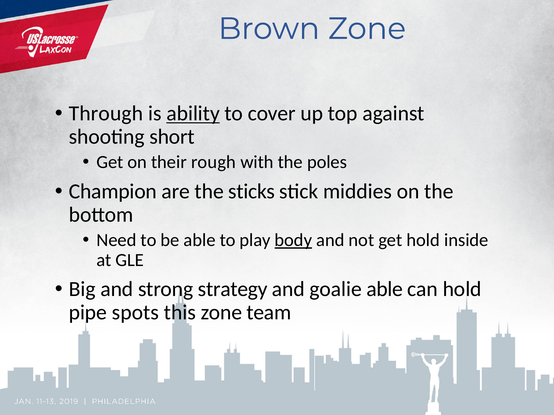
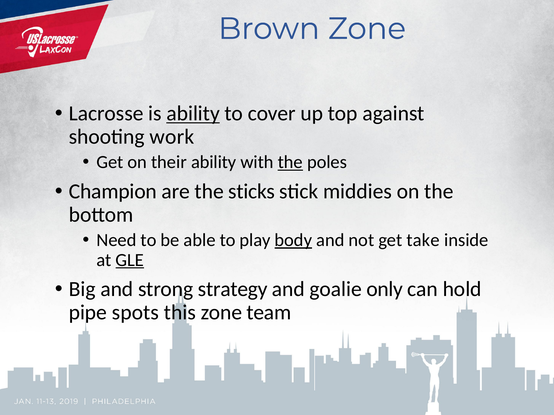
Through: Through -> Lacrosse (106, 114)
short: short -> work (172, 137)
their rough: rough -> ability (214, 162)
the underline: none -> present (290, 162)
get hold: hold -> take (423, 240)
GLE underline: none -> present (130, 260)
goalie able: able -> only (385, 289)
